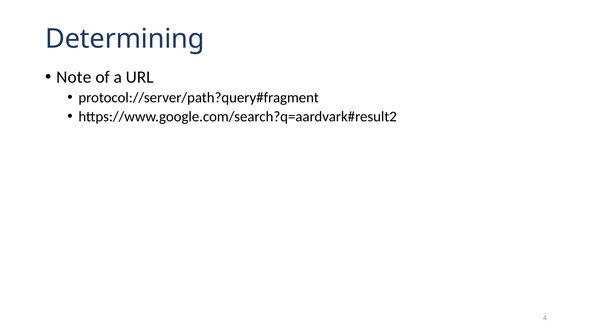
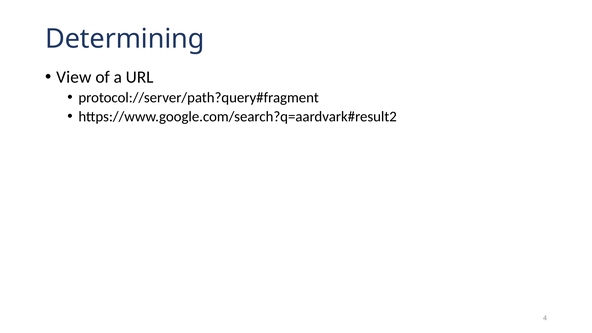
Note: Note -> View (74, 77)
